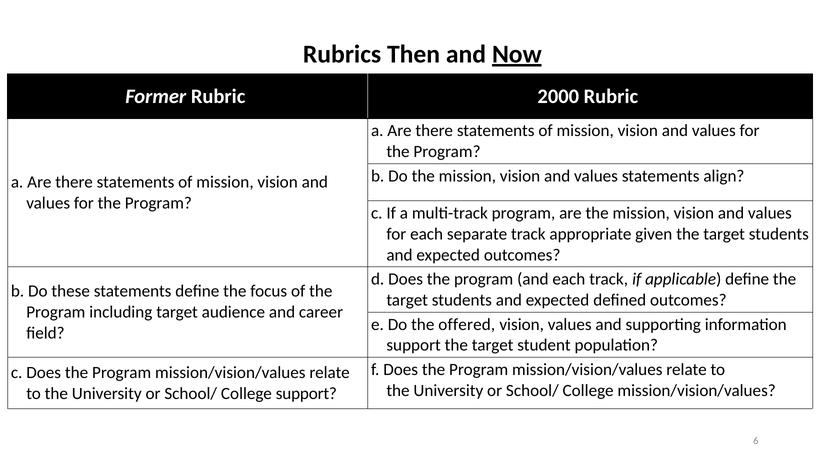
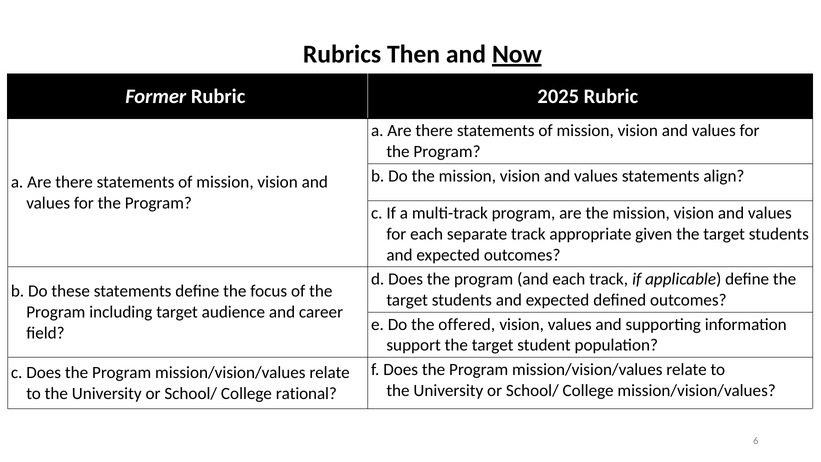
2000: 2000 -> 2025 (558, 96)
College support: support -> rational (306, 393)
